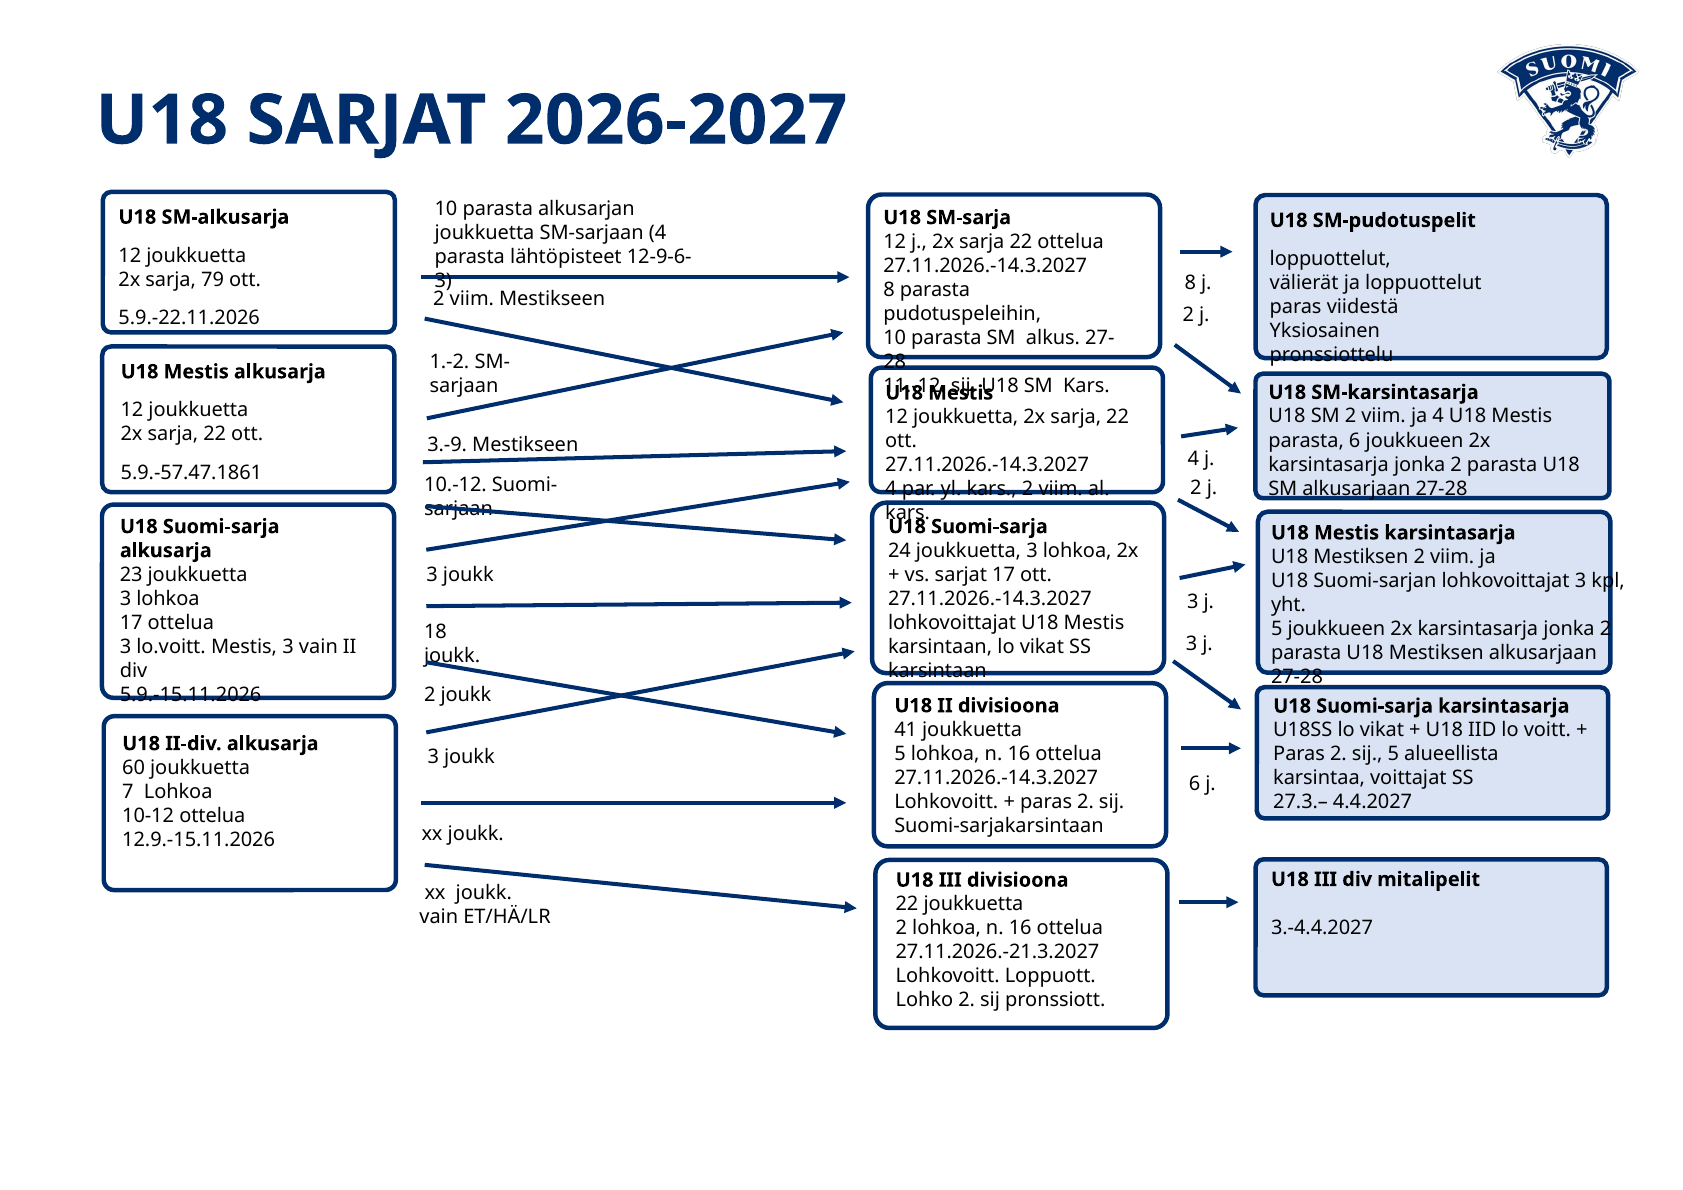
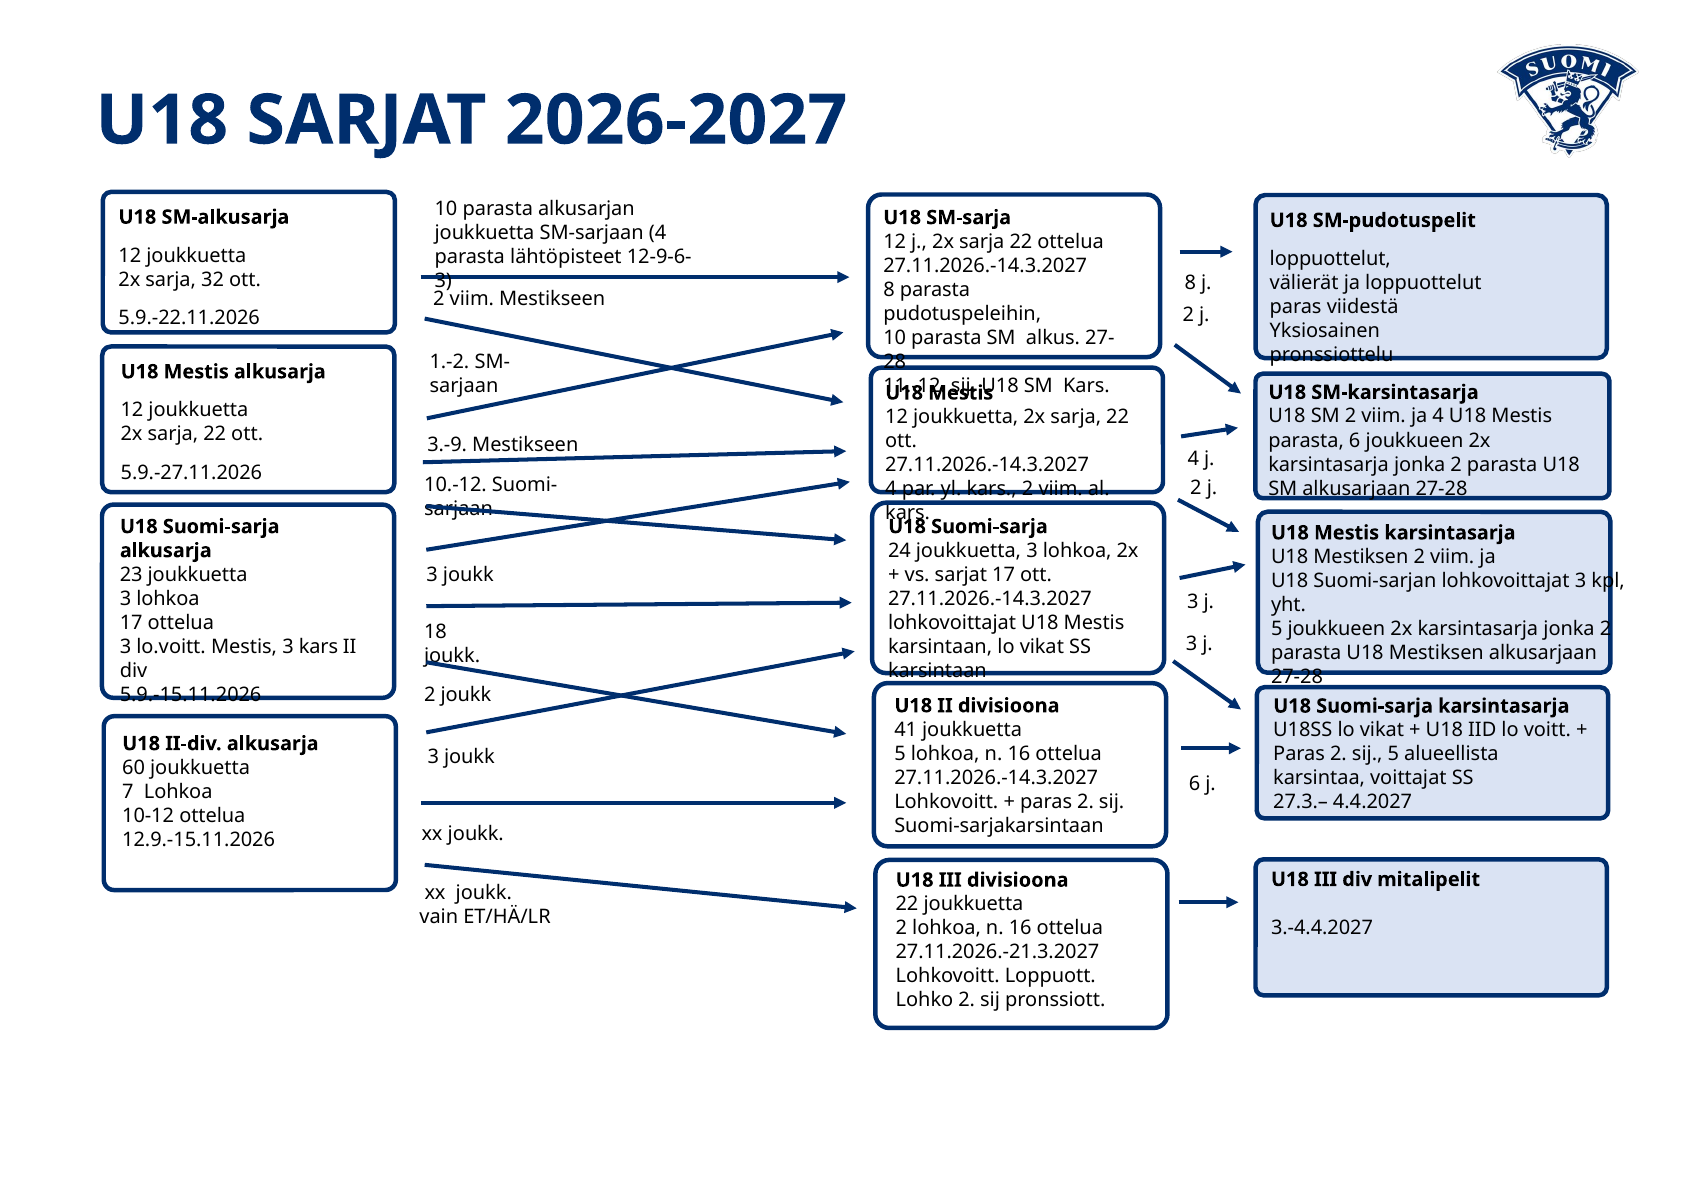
79: 79 -> 32 (213, 280)
5.9.-57.47.1861: 5.9.-57.47.1861 -> 5.9.-27.11.2026 (191, 473)
3 vain: vain -> kars (318, 647)
